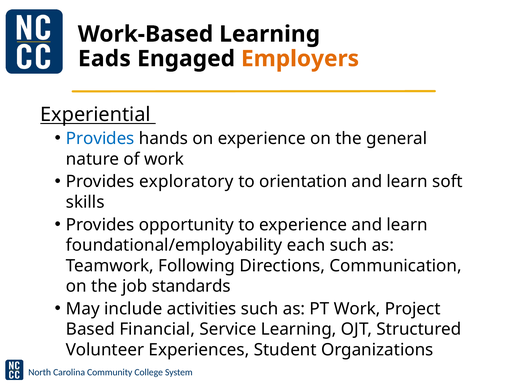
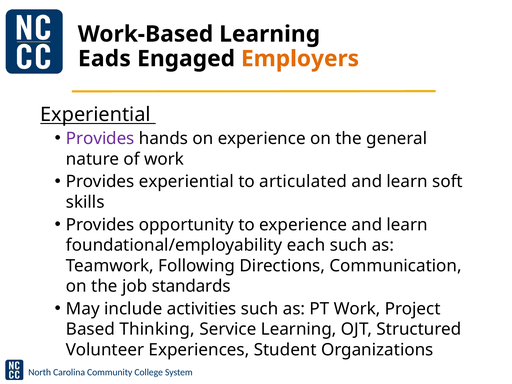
Provides colour: blue -> purple (100, 139)
Provides exploratory: exploratory -> experiential (186, 182)
orientation: orientation -> articulated (303, 182)
Financial: Financial -> Thinking (157, 329)
